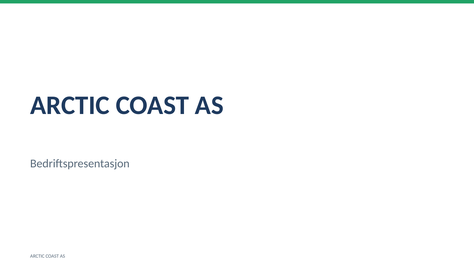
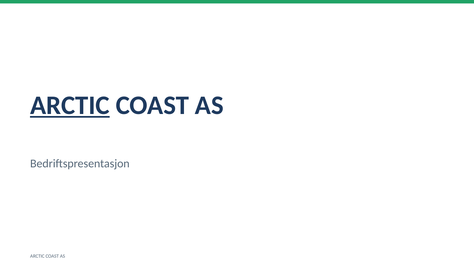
ARCTIC underline: none -> present (70, 105)
